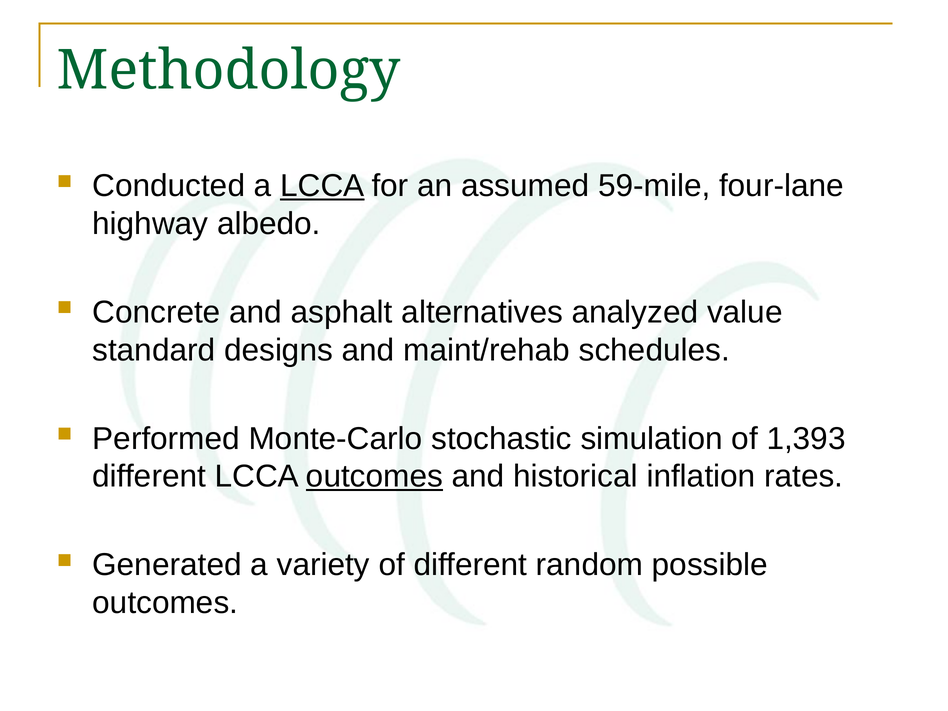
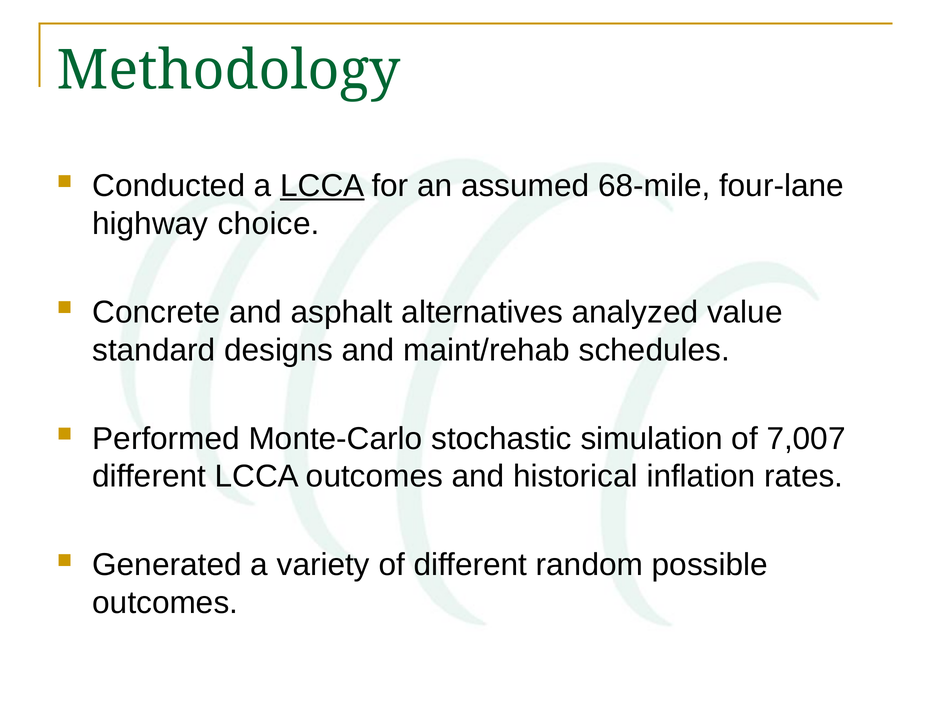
59-mile: 59-mile -> 68-mile (654, 186)
albedo: albedo -> choice (269, 224)
1,393: 1,393 -> 7,007 (806, 439)
outcomes underline: present -> none (374, 477)
